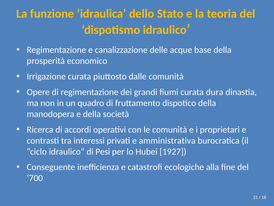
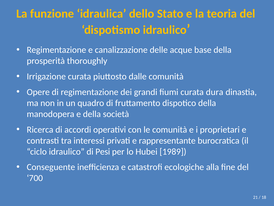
economico: economico -> thoroughly (87, 61)
amministrativa: amministrativa -> rappresentante (167, 140)
1927: 1927 -> 1989 (173, 151)
